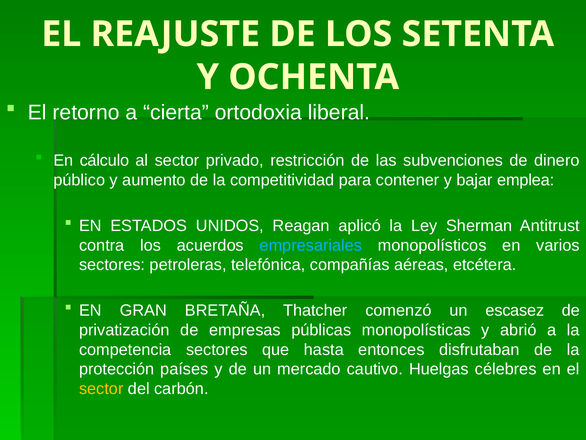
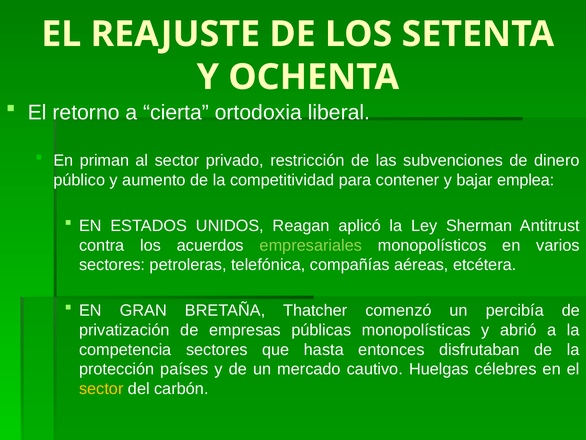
cálculo: cálculo -> priman (105, 160)
empresariales colour: light blue -> light green (311, 245)
escasez: escasez -> percibía (515, 310)
